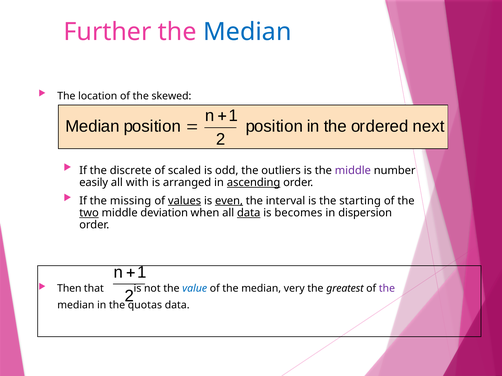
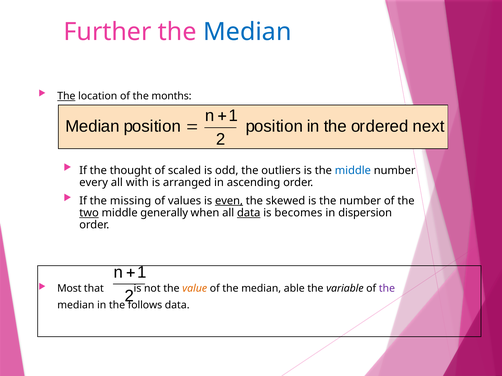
The underline: none -> present (66, 96)
skewed: skewed -> months (171, 96)
discrete: discrete -> thought (131, 171)
middle colour: purple -> blue (353, 171)
easily: easily -> every (94, 183)
ascending underline: present -> none (254, 183)
values underline: present -> none (185, 201)
interval: interval -> skewed (286, 201)
the starting: starting -> number (360, 201)
deviation: deviation -> generally (164, 213)
Then: Then -> Most (69, 289)
value colour: blue -> orange (195, 289)
very: very -> able (294, 289)
greatest: greatest -> variable (345, 289)
quotas: quotas -> follows (145, 306)
